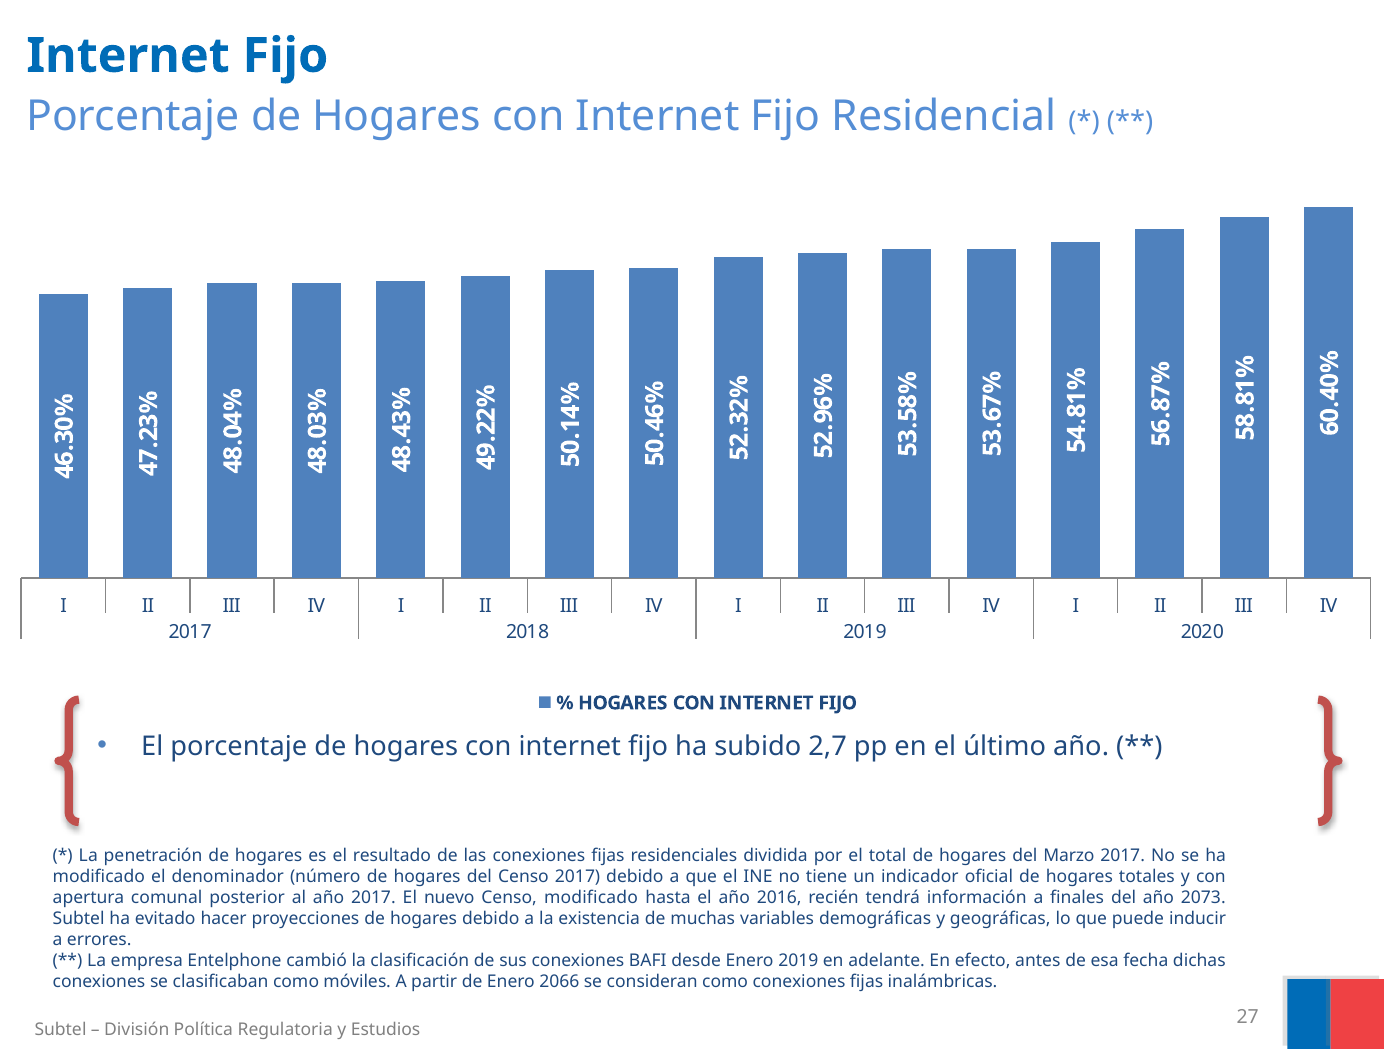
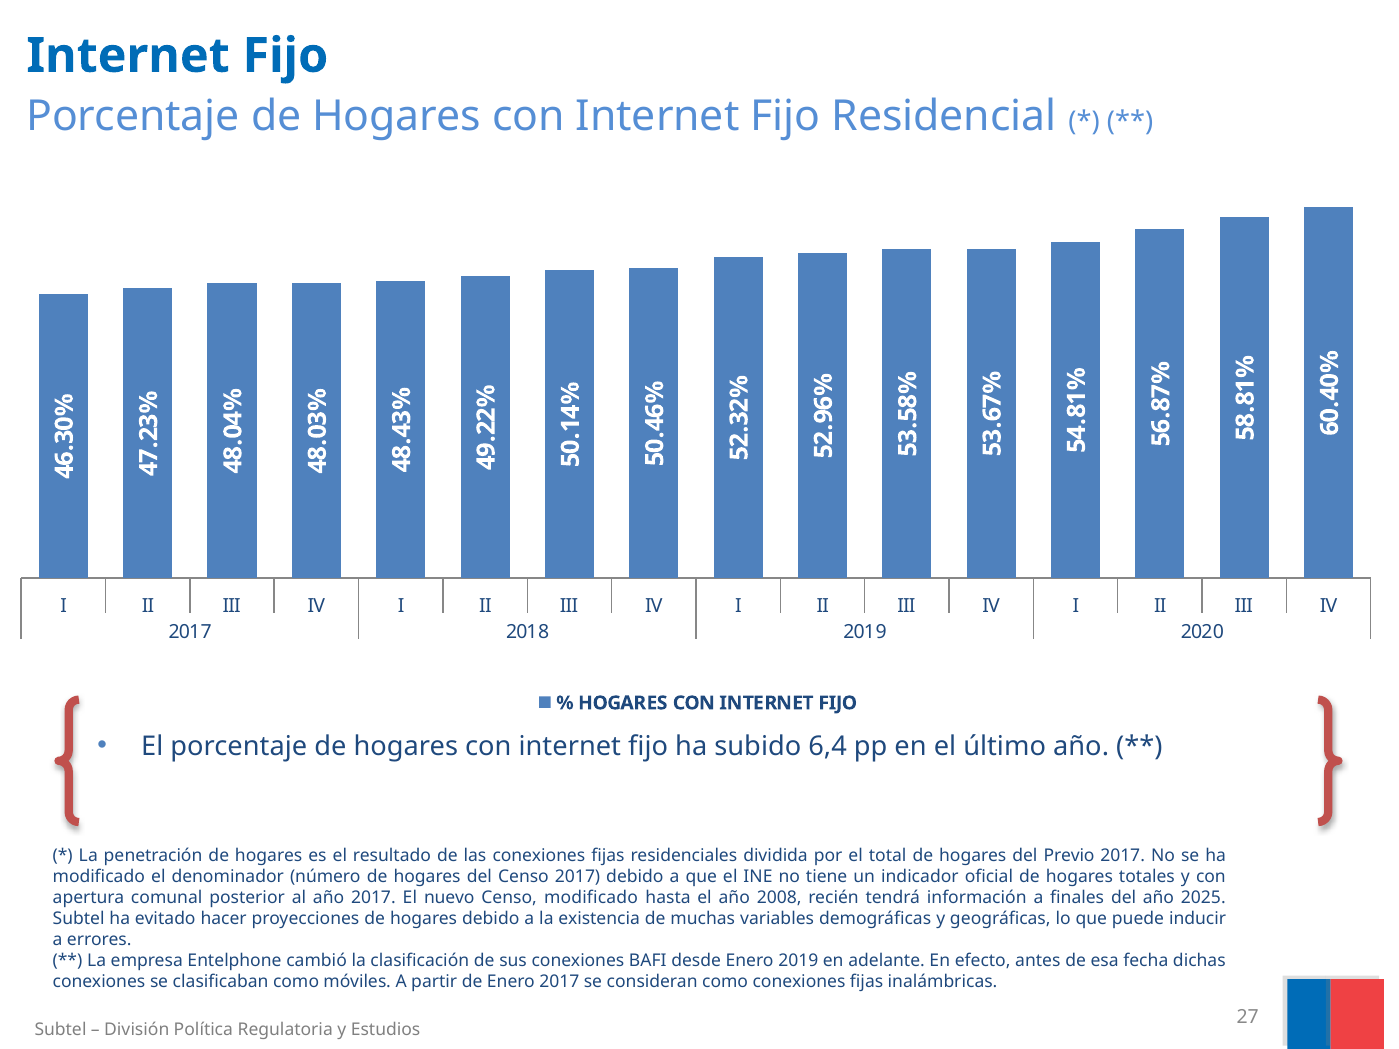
2,7: 2,7 -> 6,4 (828, 746)
Marzo: Marzo -> Previo (1069, 856)
2016: 2016 -> 2008 (779, 898)
2073: 2073 -> 2025 (1203, 898)
Enero 2066: 2066 -> 2017 (559, 982)
